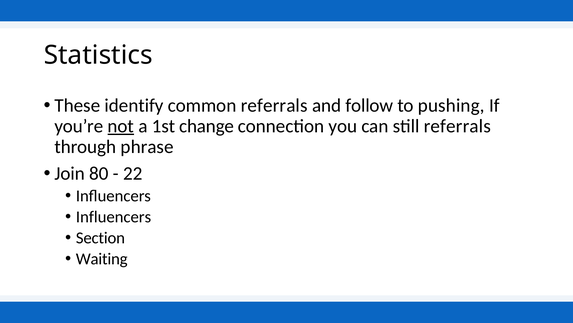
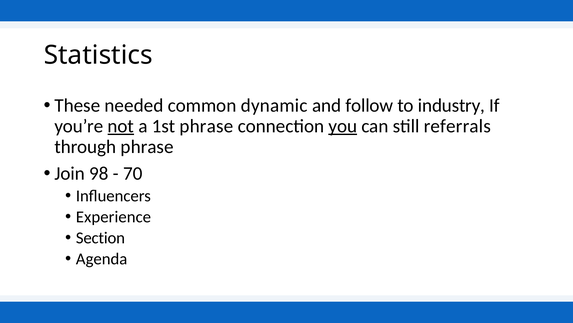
identify: identify -> needed (134, 105)
common referrals: referrals -> dynamic (274, 105)
pushing: pushing -> industry (451, 105)
1st change: change -> phrase (206, 126)
you underline: none -> present (343, 126)
80: 80 -> 98 (99, 173)
22: 22 -> 70 (133, 173)
Influencers: Influencers -> Experience (113, 216)
Waiting: Waiting -> Agenda (102, 259)
